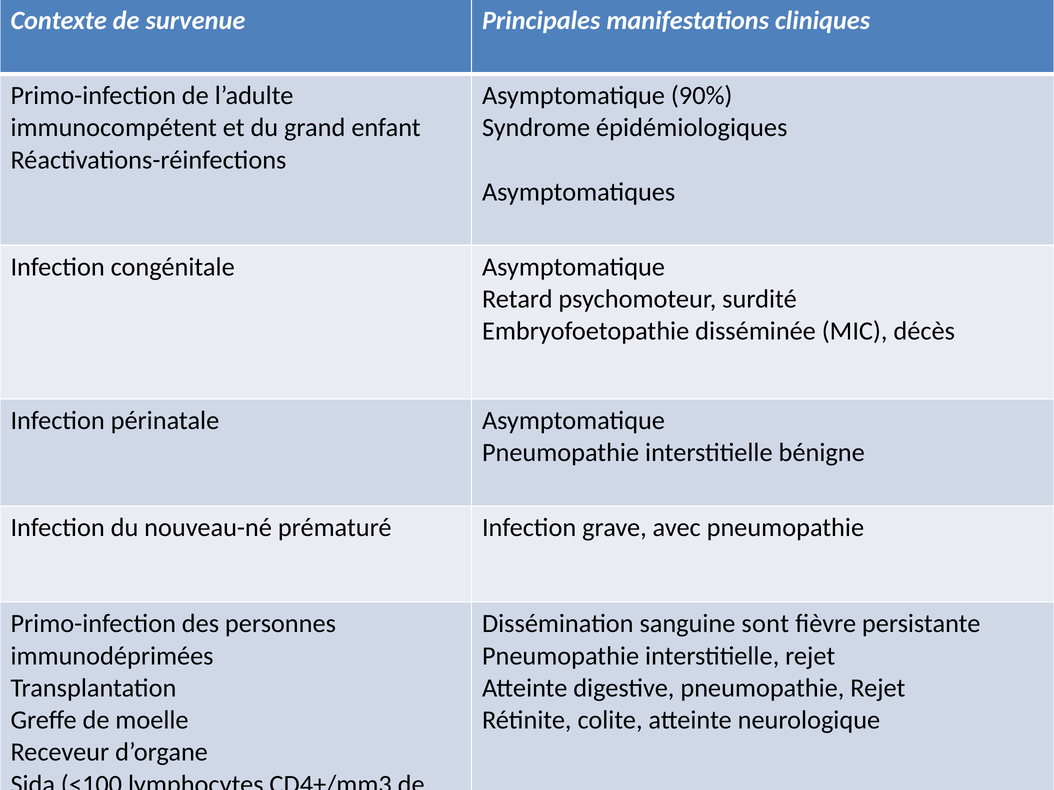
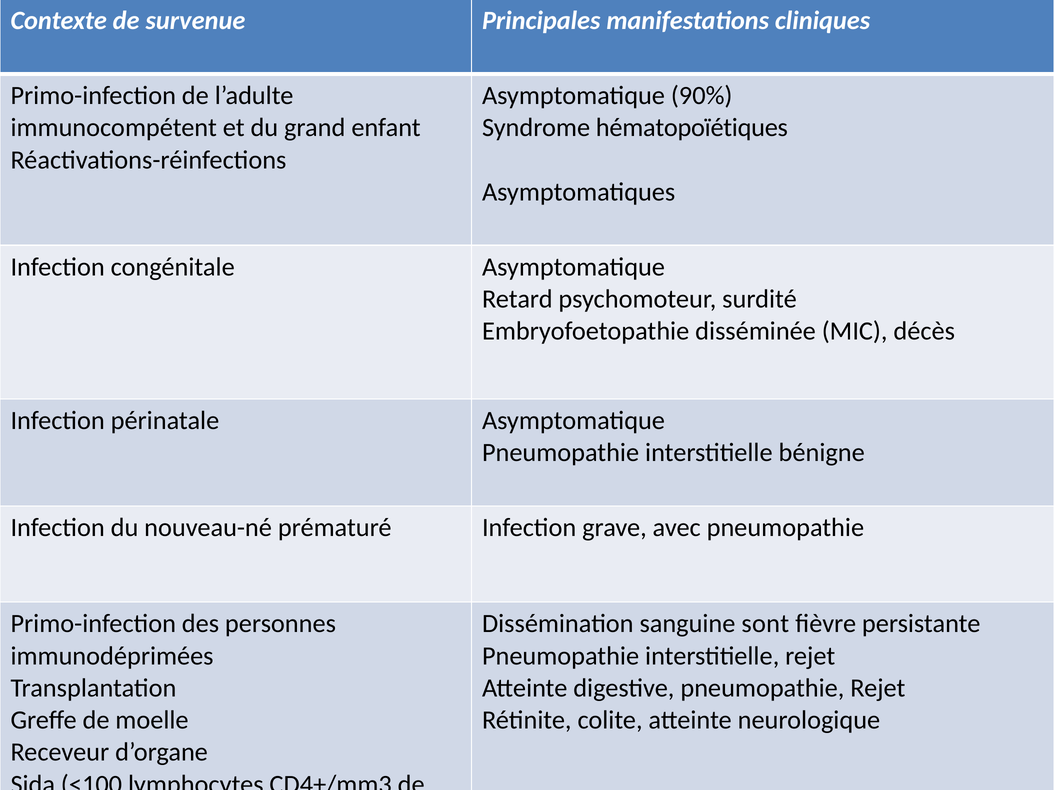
épidémiologiques: épidémiologiques -> hématopoïétiques (692, 128)
